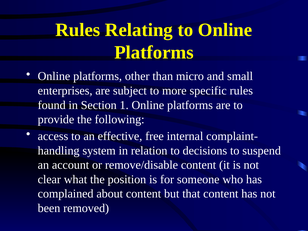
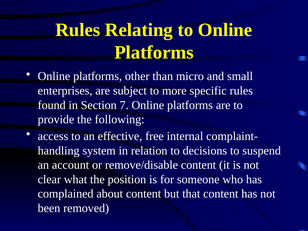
1: 1 -> 7 (124, 105)
